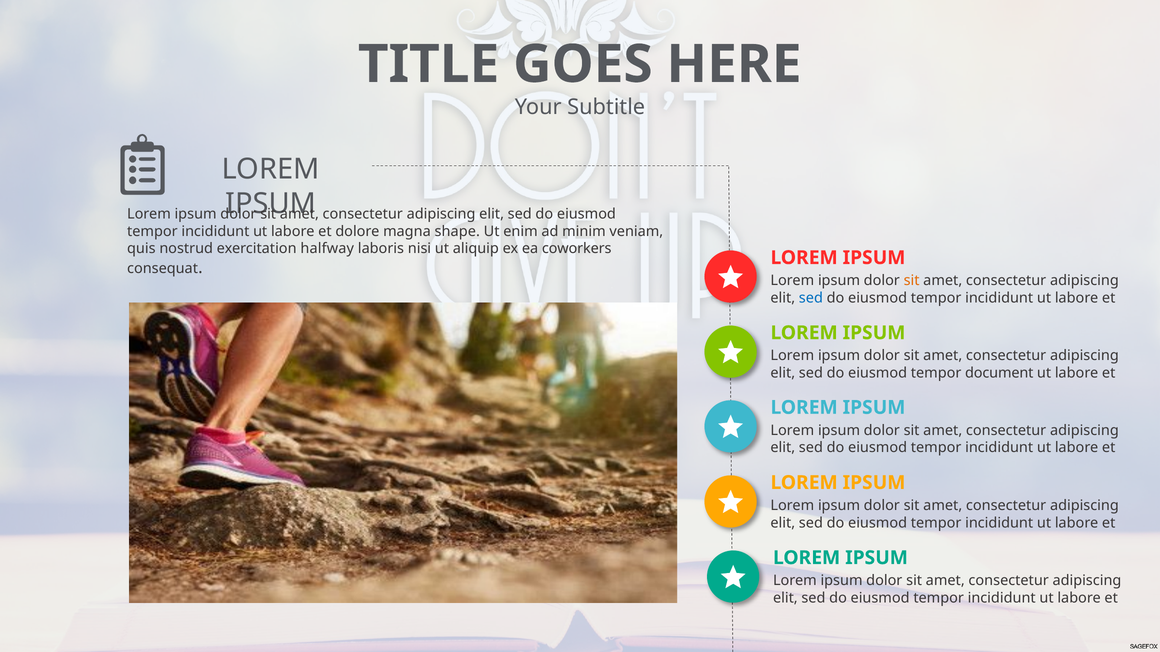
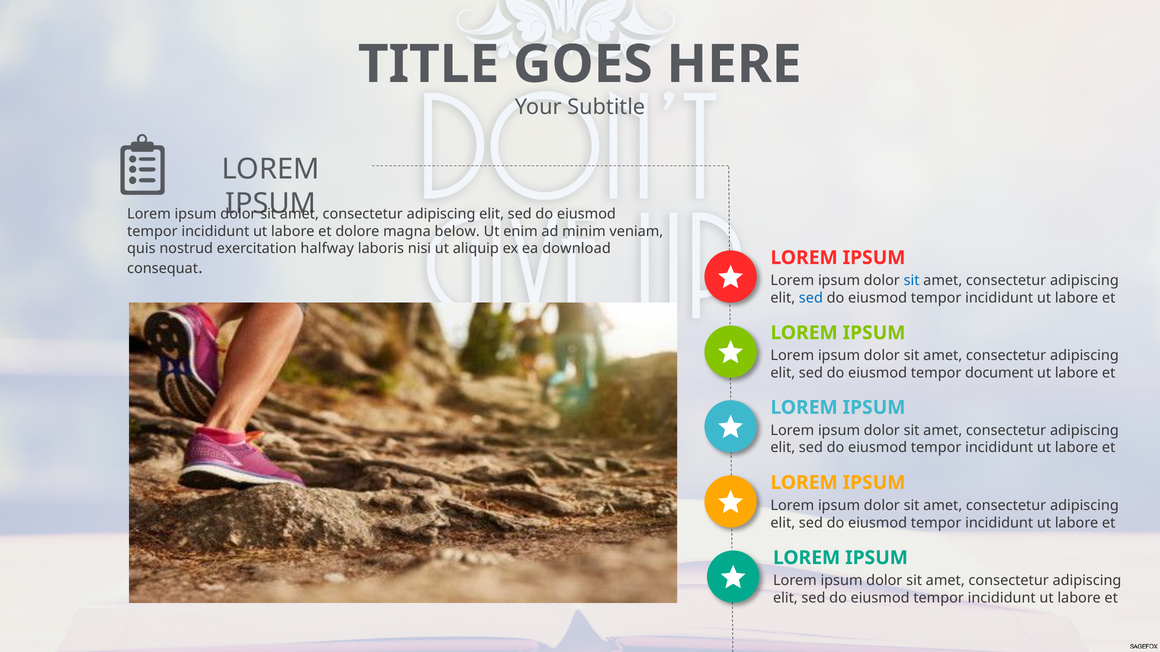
shape: shape -> below (457, 231)
coworkers: coworkers -> download (577, 249)
sit colour: orange -> blue (912, 281)
